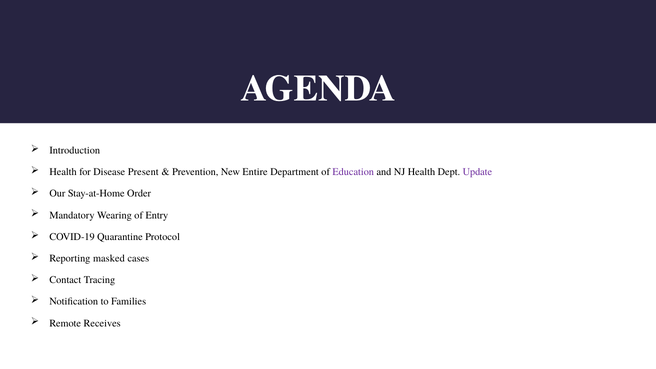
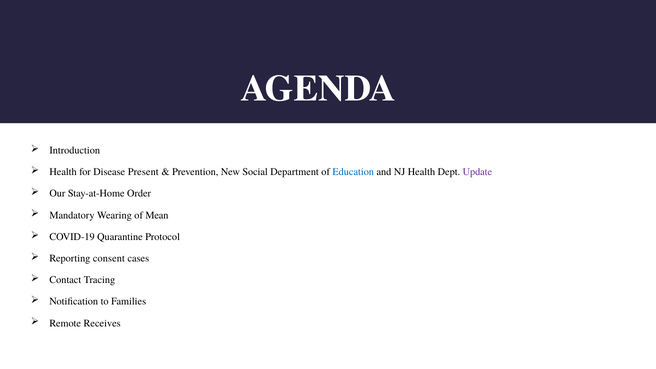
Entire: Entire -> Social (255, 172)
Education colour: purple -> blue (353, 172)
Entry: Entry -> Mean (157, 215)
masked: masked -> consent (109, 258)
